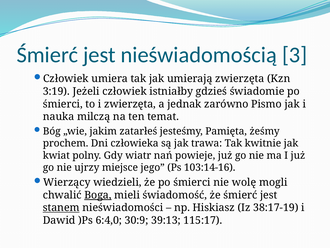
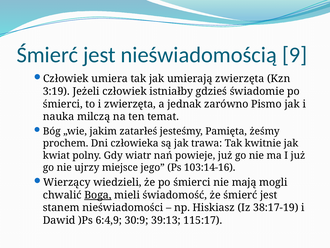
3: 3 -> 9 (295, 55)
wolę: wolę -> mają (244, 182)
stanem underline: present -> none (61, 207)
6:4,0: 6:4,0 -> 6:4,9 (109, 220)
